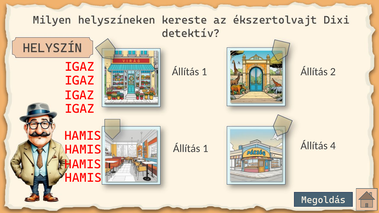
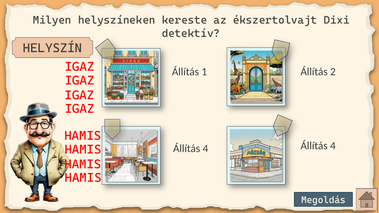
1: 1 -> 4 (205, 149)
